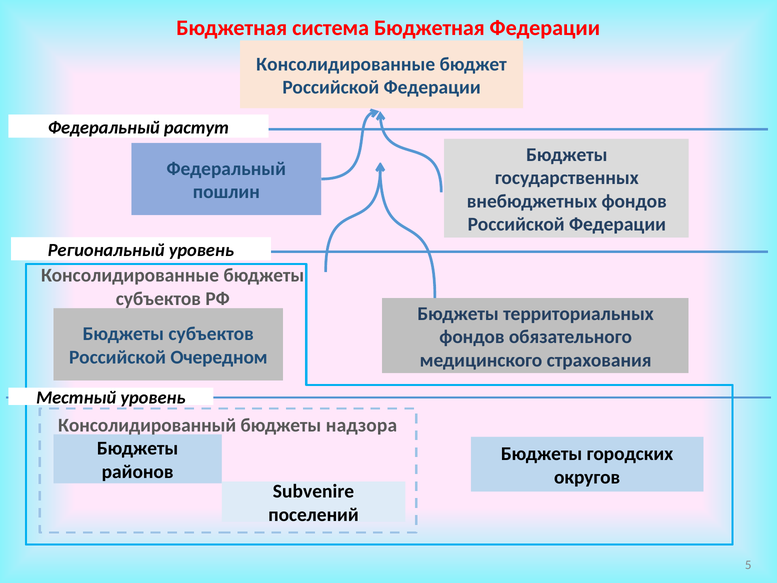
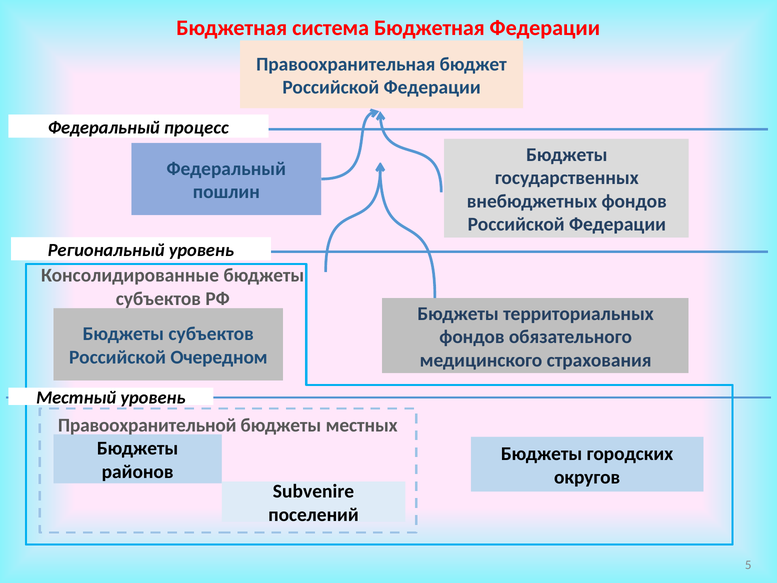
Консолидированные: Консолидированные -> Правоохранительная (346, 64)
растут: растут -> процесс (196, 127)
Консолидированный: Консолидированный -> Правоохранительной (147, 425)
надзора: надзора -> местных (362, 425)
